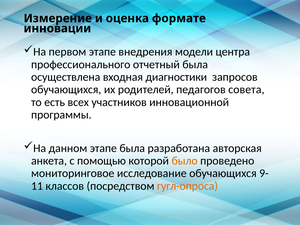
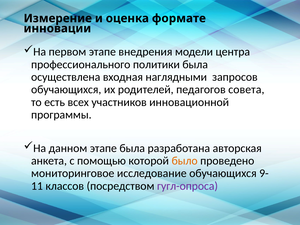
отчетный: отчетный -> политики (156, 64)
диагностики: диагностики -> наглядными (176, 77)
гугл-опроса colour: orange -> purple (187, 186)
